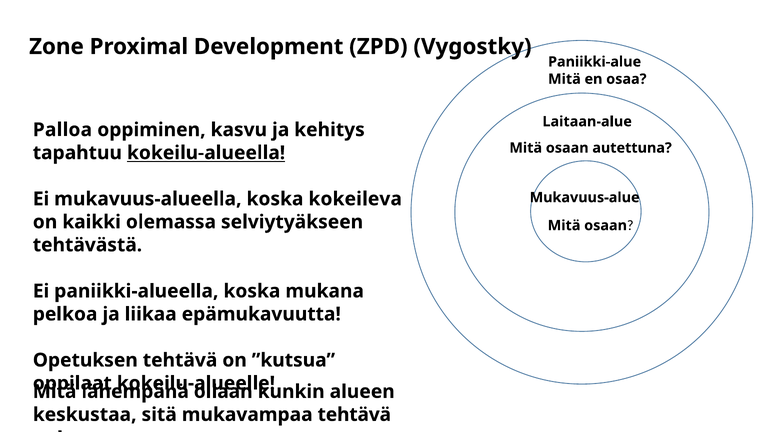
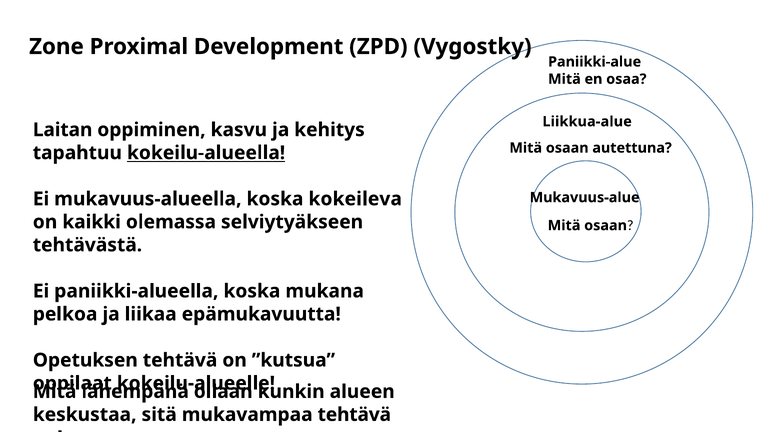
Laitaan-alue: Laitaan-alue -> Liikkua-alue (587, 122)
Palloa: Palloa -> Laitan (63, 130)
